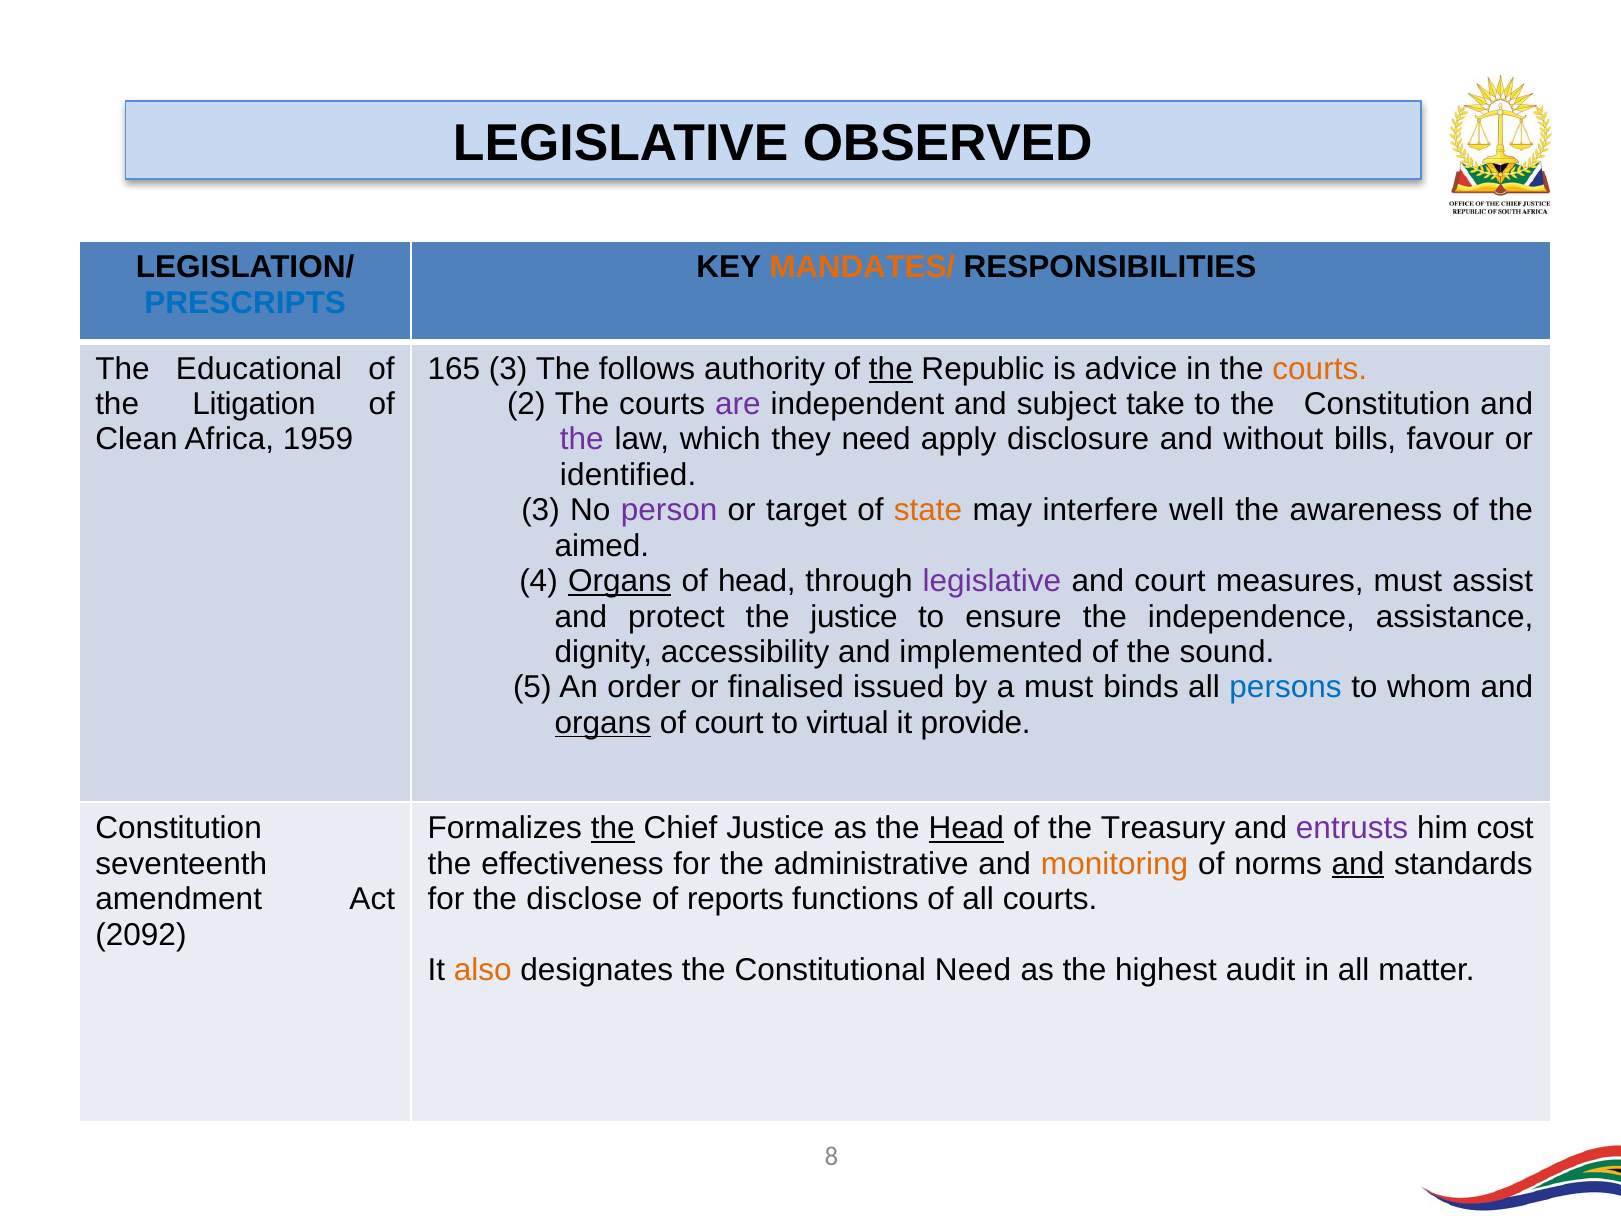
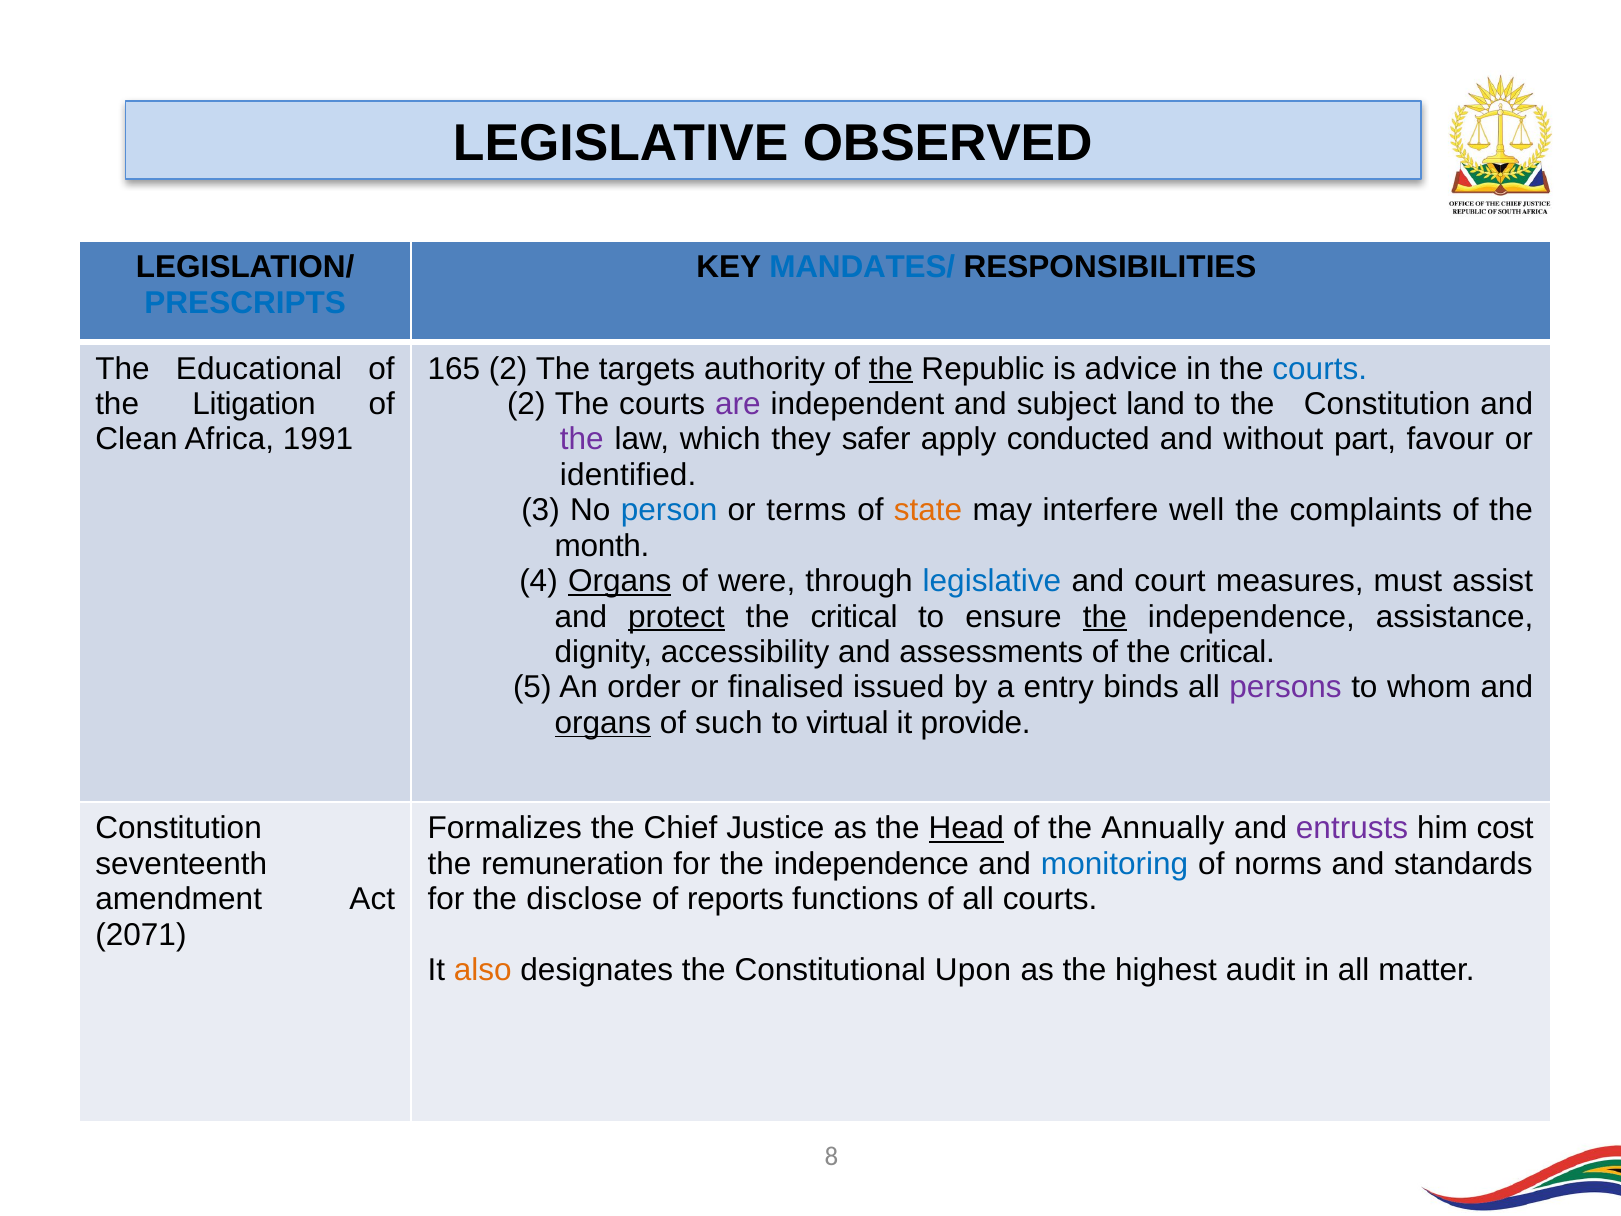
MANDATES/ colour: orange -> blue (862, 267)
165 3: 3 -> 2 (508, 369)
follows: follows -> targets (647, 369)
courts colour: orange -> blue (1320, 369)
take: take -> land (1156, 404)
1959: 1959 -> 1991 (318, 439)
they need: need -> safer (876, 439)
disclosure: disclosure -> conducted (1078, 439)
bills: bills -> part (1365, 439)
person colour: purple -> blue (669, 510)
target: target -> terms (806, 510)
awareness: awareness -> complaints (1366, 510)
aimed: aimed -> month (602, 546)
of head: head -> were (757, 581)
legislative colour: purple -> blue (992, 581)
protect underline: none -> present (676, 616)
justice: justice -> critical (854, 616)
the underline: none -> present (1105, 616)
implemented: implemented -> assessments (991, 652)
of the sound: sound -> critical (1227, 652)
a must: must -> entry (1059, 687)
persons colour: blue -> purple (1286, 687)
of court: court -> such (729, 723)
the underline: present -> none (613, 828)
Treasury: Treasury -> Annually (1163, 828)
effectiveness: effectiveness -> remuneration (573, 864)
for the administrative: administrative -> independence (871, 864)
monitoring colour: orange -> blue (1115, 864)
and underline: present -> none (1358, 864)
2092: 2092 -> 2071 (141, 934)
Constitutional Need: Need -> Upon (973, 970)
